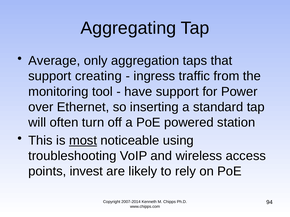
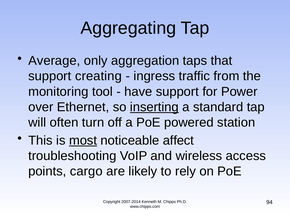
inserting underline: none -> present (154, 107)
using: using -> affect (178, 141)
invest: invest -> cargo (86, 172)
